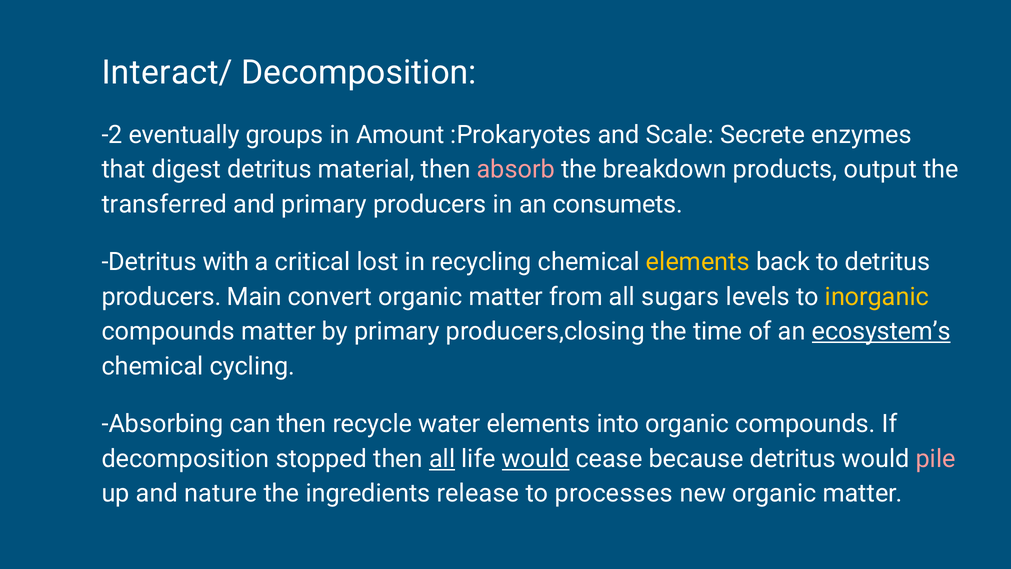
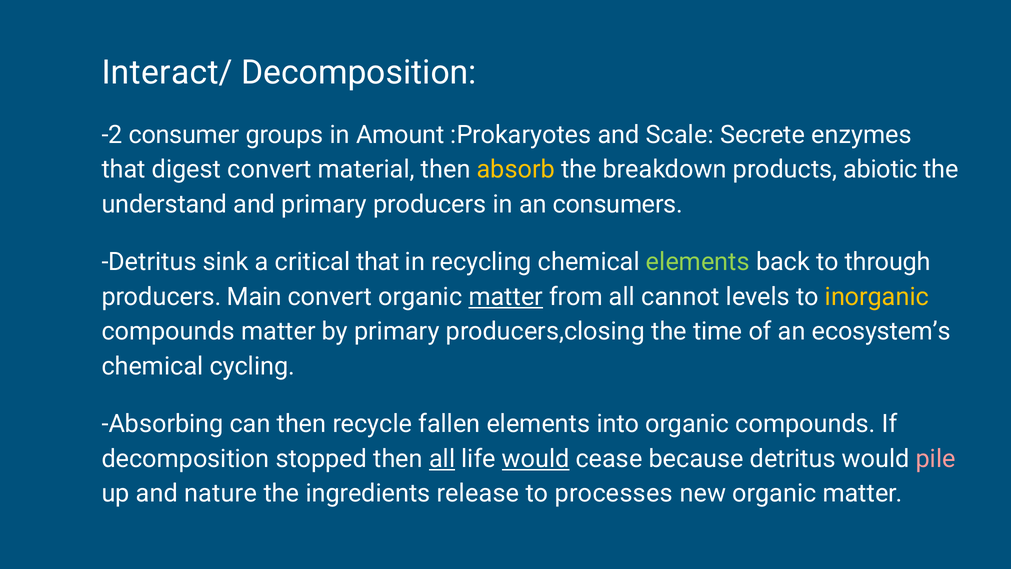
eventually: eventually -> consumer (184, 135)
digest detritus: detritus -> convert (269, 169)
absorb colour: pink -> yellow (516, 169)
output: output -> abiotic (880, 169)
transferred: transferred -> understand (164, 204)
consumets: consumets -> consumers (618, 204)
with: with -> sink (226, 262)
critical lost: lost -> that (378, 262)
elements colour: yellow -> light green (698, 262)
to detritus: detritus -> through (888, 262)
matter underline: none -> present (506, 297)
sugars: sugars -> cannot (680, 297)
ecosystem’s underline: present -> none (881, 331)
water: water -> fallen (449, 424)
